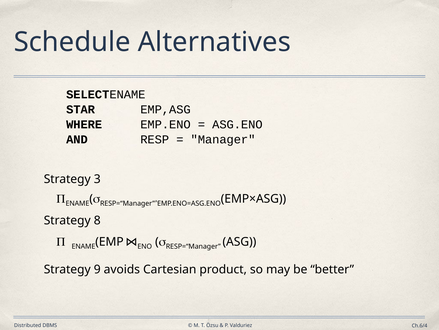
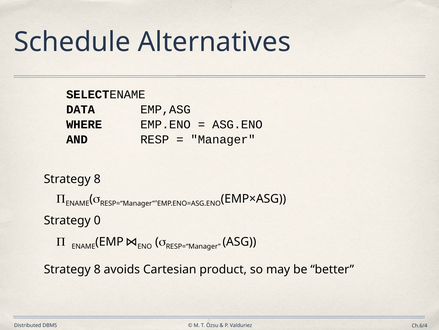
STAR: STAR -> DATA (81, 109)
3: 3 -> 8 (97, 179)
8: 8 -> 0 (97, 220)
9: 9 -> 8 (97, 269)
